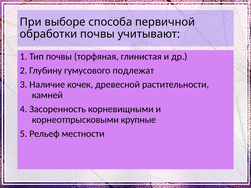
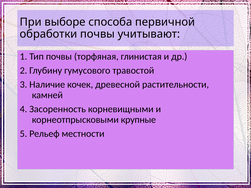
подлежат: подлежат -> травостой (133, 71)
